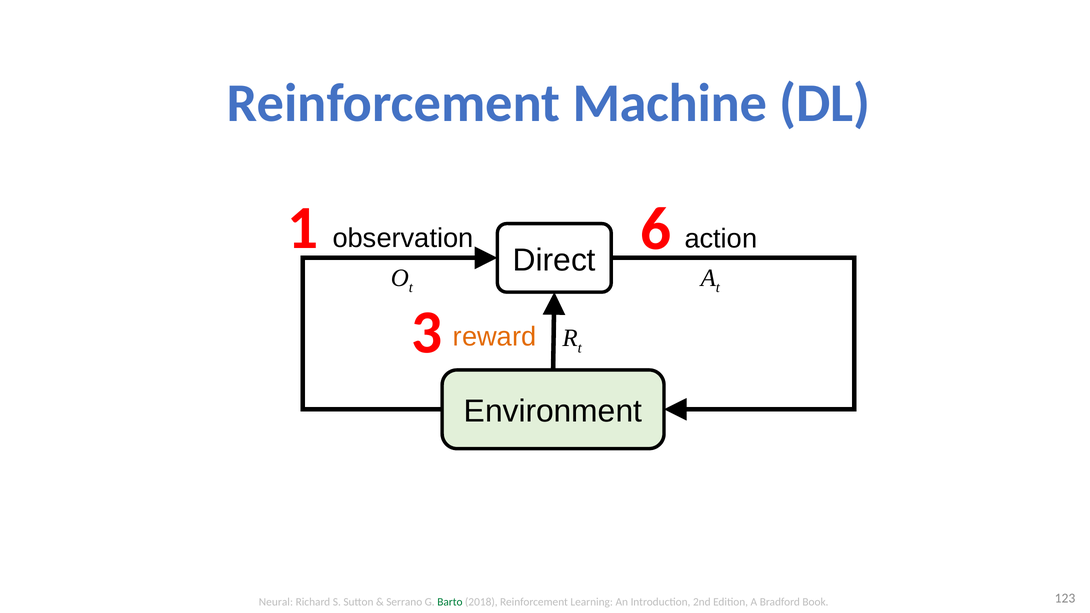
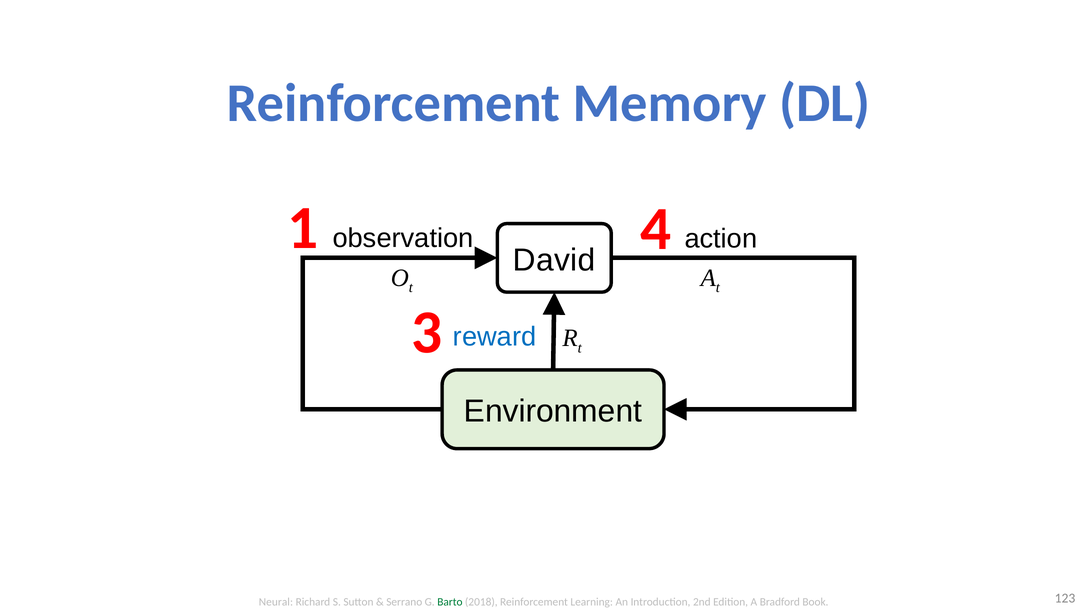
Machine: Machine -> Memory (670, 103)
6: 6 -> 4 (656, 229)
Direct: Direct -> David (554, 260)
reward colour: orange -> blue (495, 337)
